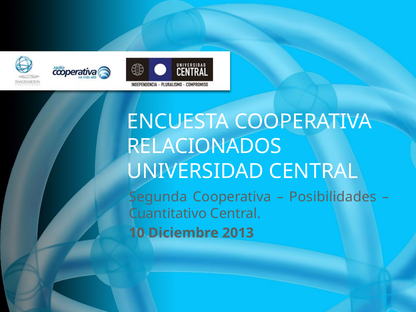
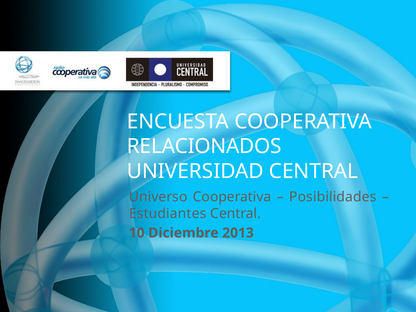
Segunda: Segunda -> Universo (158, 197)
Cuantitativo: Cuantitativo -> Estudiantes (168, 213)
